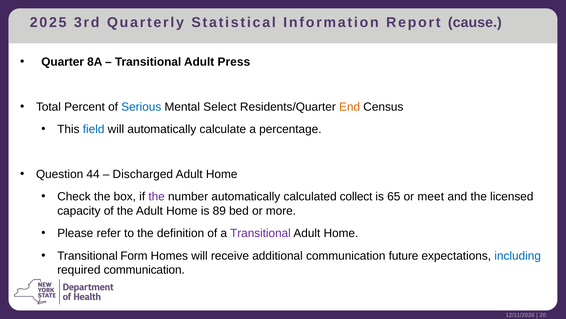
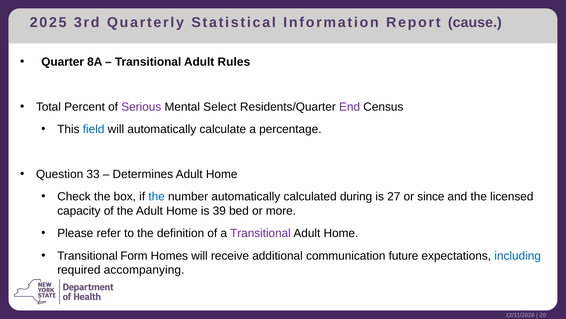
Press: Press -> Rules (234, 62)
Serious colour: blue -> purple (141, 107)
End colour: orange -> purple (350, 107)
44: 44 -> 33 (93, 174)
Discharged: Discharged -> Determines (143, 174)
the colour: purple -> blue (157, 196)
collect: collect -> during (356, 196)
65: 65 -> 27 (394, 196)
meet: meet -> since (431, 196)
89: 89 -> 39 (219, 211)
required communication: communication -> accompanying (144, 269)
